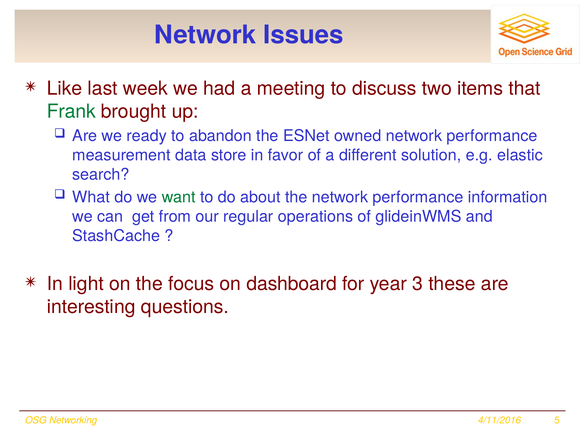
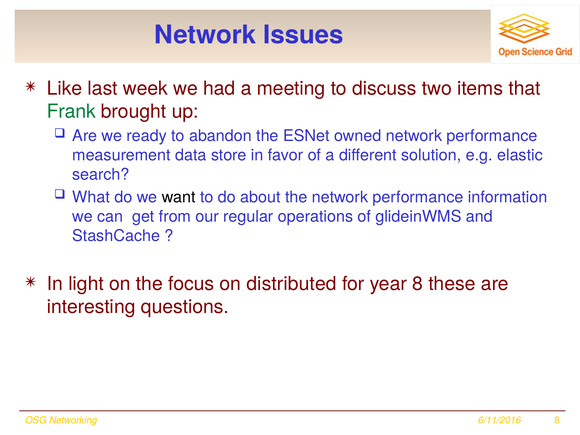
want colour: green -> black (179, 197)
dashboard: dashboard -> distributed (292, 284)
year 3: 3 -> 8 (418, 284)
4/11/2016: 4/11/2016 -> 6/11/2016 (500, 420)
Networking 5: 5 -> 8 (557, 420)
